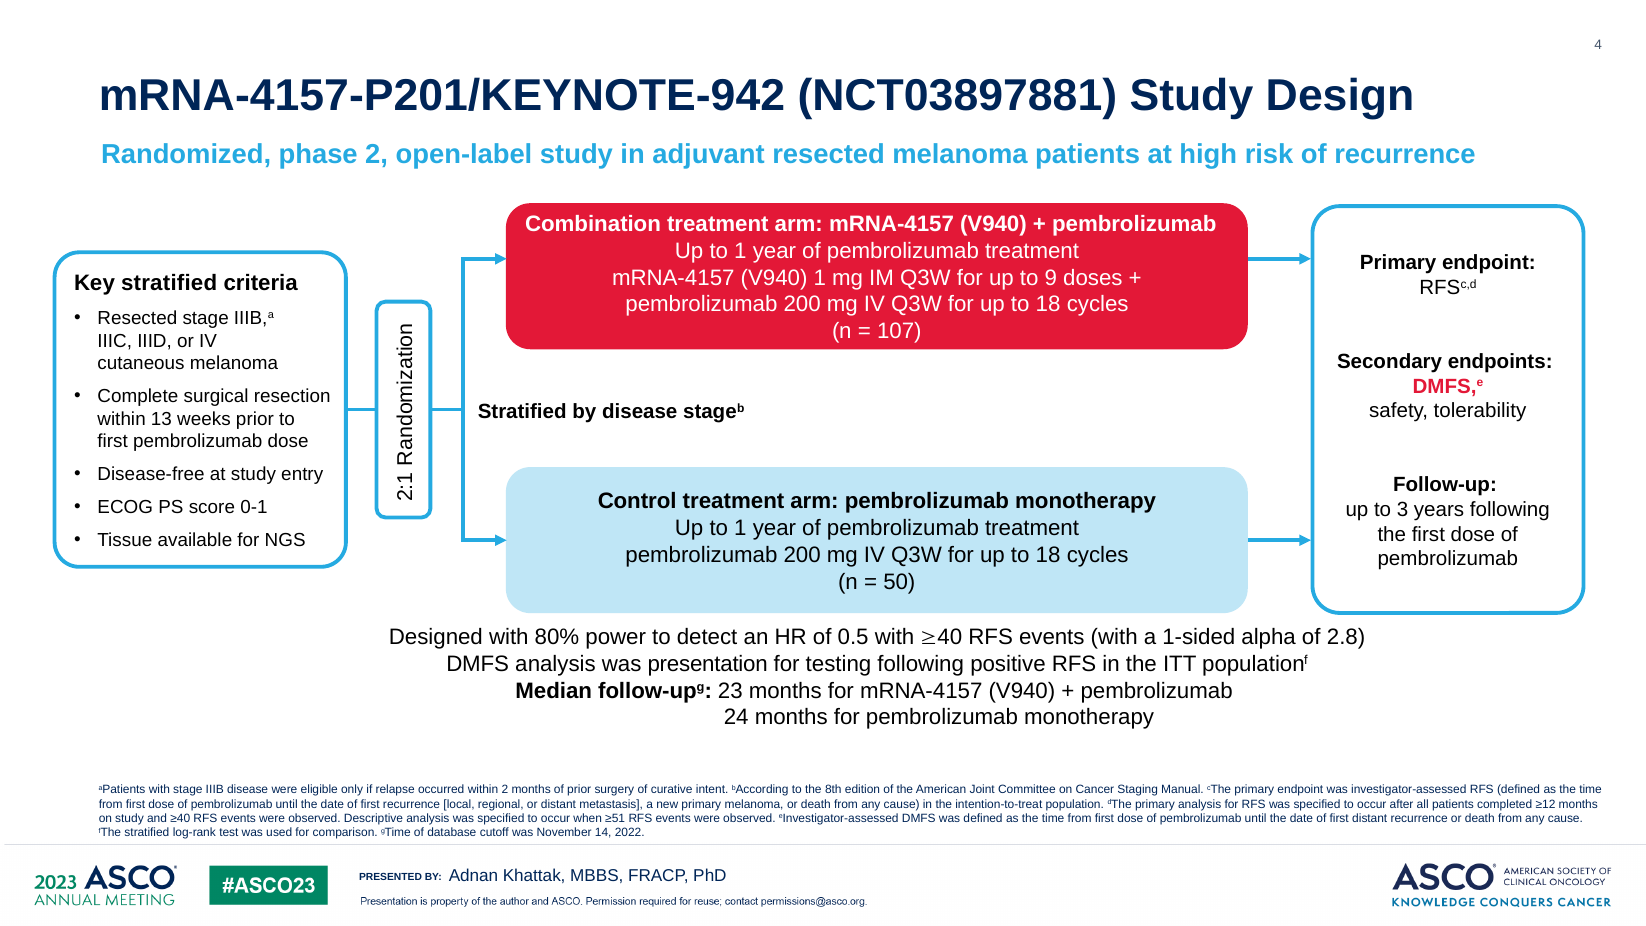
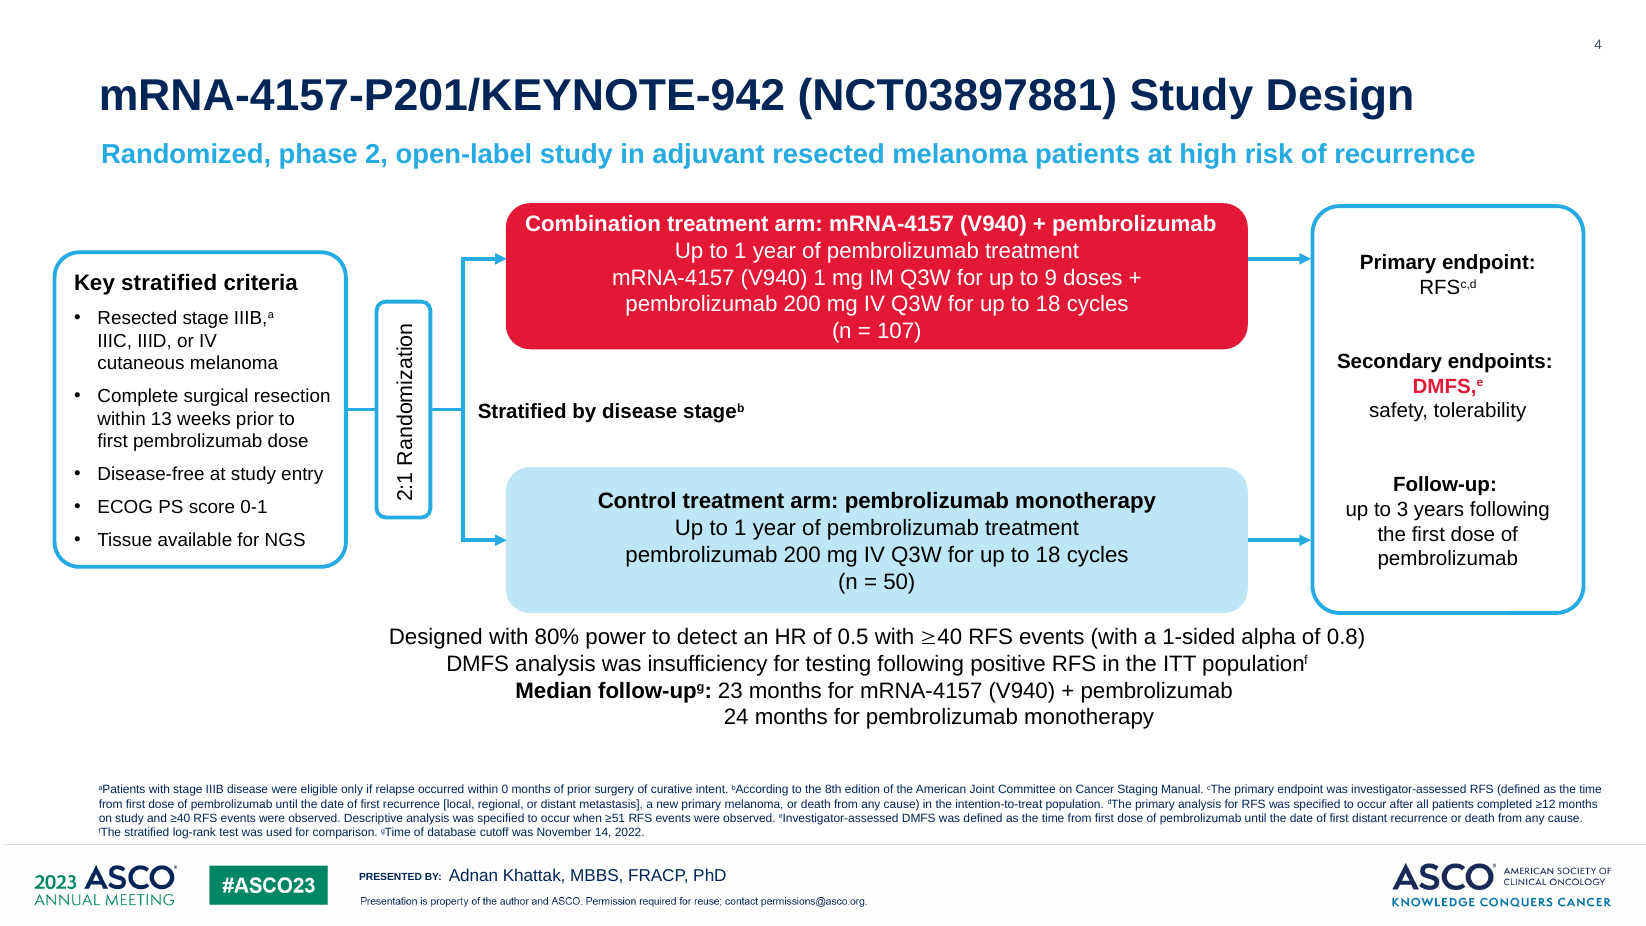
2.8: 2.8 -> 0.8 (1346, 637)
presentation: presentation -> insufficiency (708, 664)
within 2: 2 -> 0 (505, 790)
